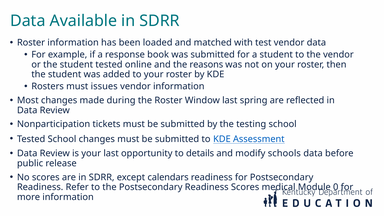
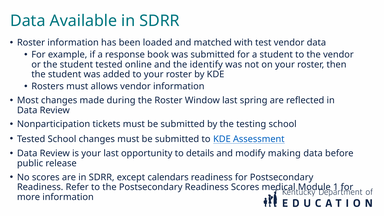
reasons: reasons -> identify (206, 65)
issues: issues -> allows (104, 86)
schools: schools -> making (284, 153)
0: 0 -> 1 (336, 187)
